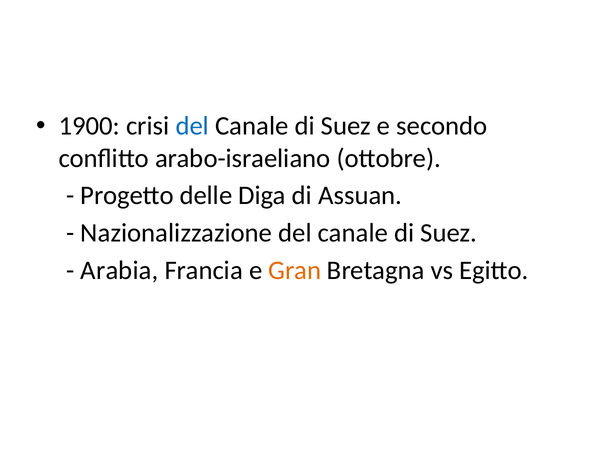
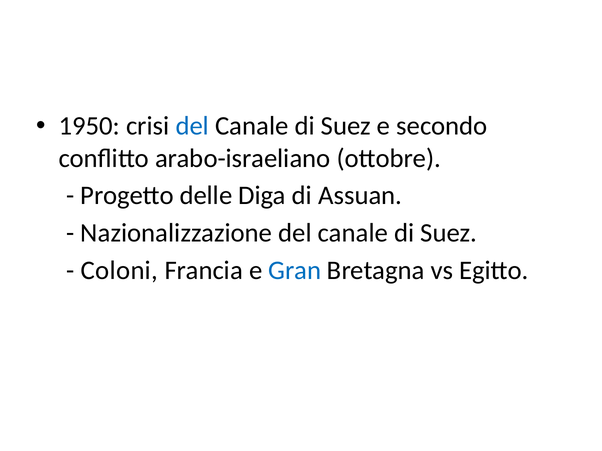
1900: 1900 -> 1950 (89, 126)
Arabia: Arabia -> Coloni (119, 271)
Gran colour: orange -> blue (295, 271)
